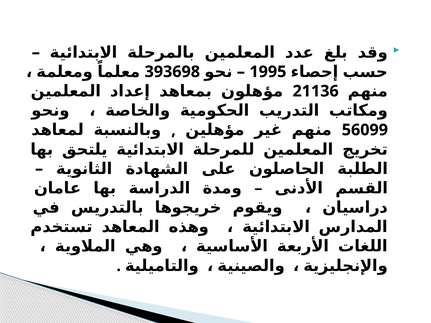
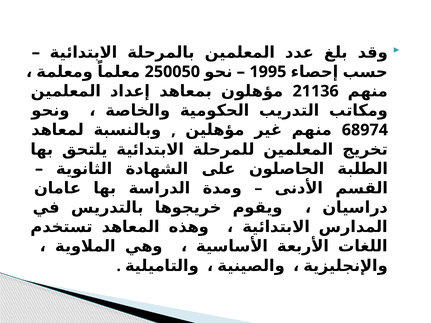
393698: 393698 -> 250050 (172, 72)
56099: 56099 -> 68974 (365, 130)
